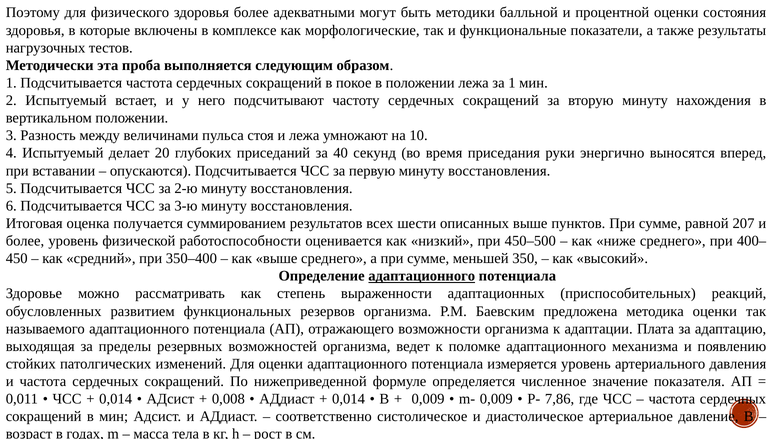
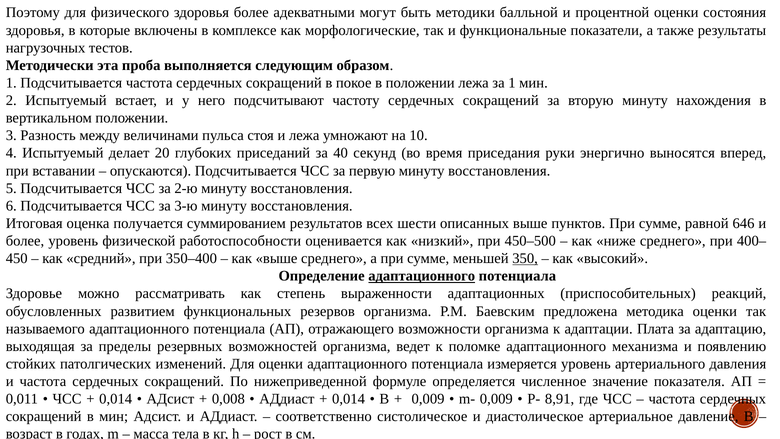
207: 207 -> 646 (743, 223)
350 underline: none -> present (525, 258)
7,86: 7,86 -> 8,91 (560, 399)
